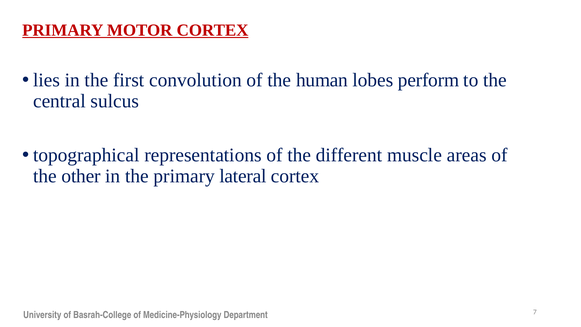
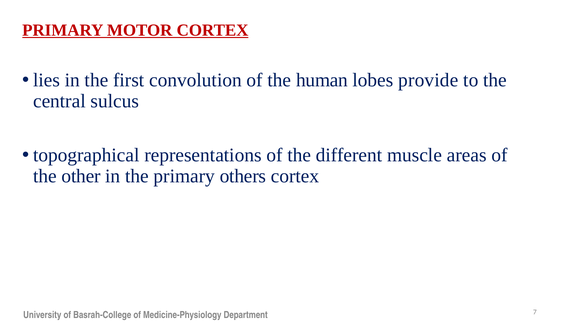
perform: perform -> provide (428, 80)
lateral: lateral -> others (243, 176)
